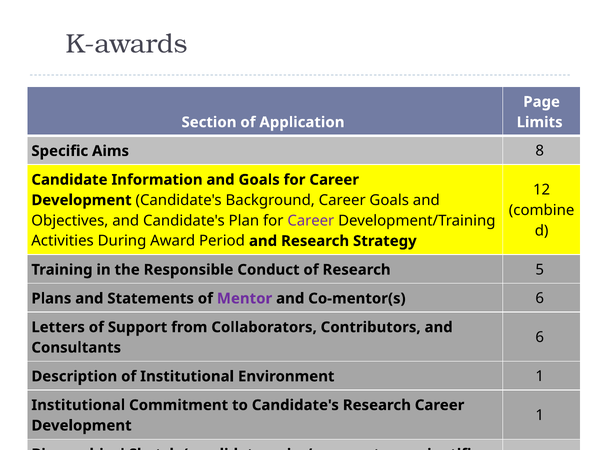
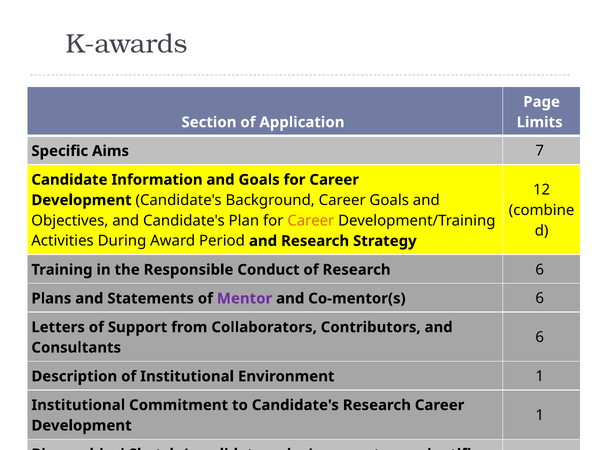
8: 8 -> 7 (540, 151)
Career colour: purple -> orange (311, 221)
Research 5: 5 -> 6 (540, 270)
